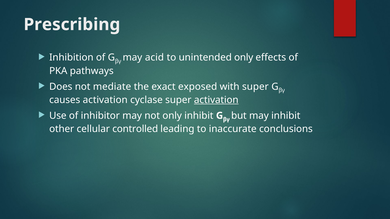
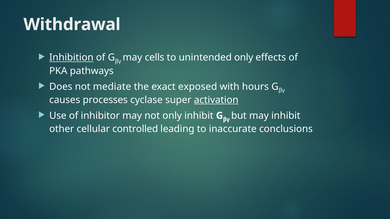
Prescribing: Prescribing -> Withdrawal (72, 25)
Inhibition underline: none -> present (71, 58)
acid: acid -> cells (155, 58)
with super: super -> hours (255, 87)
causes activation: activation -> processes (105, 100)
